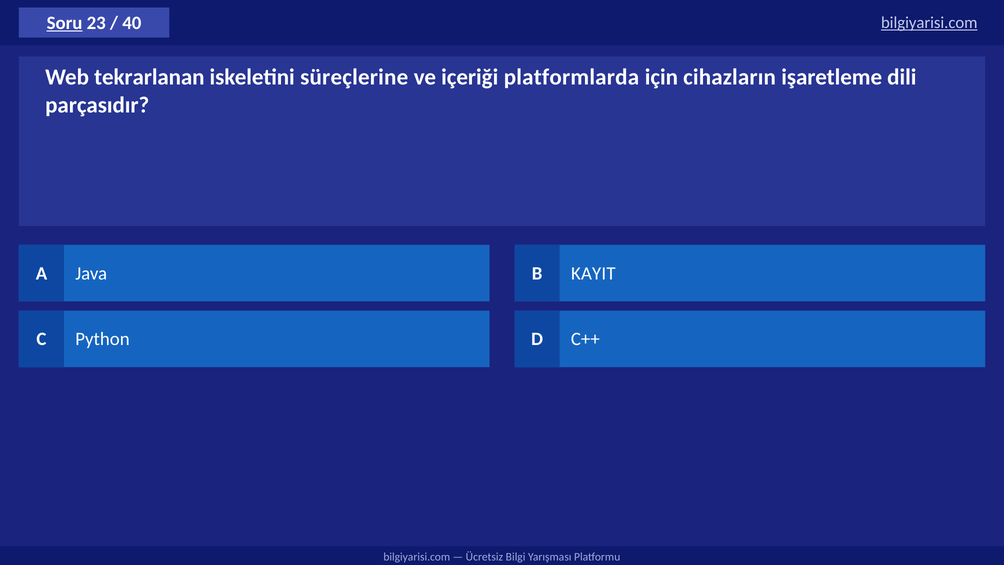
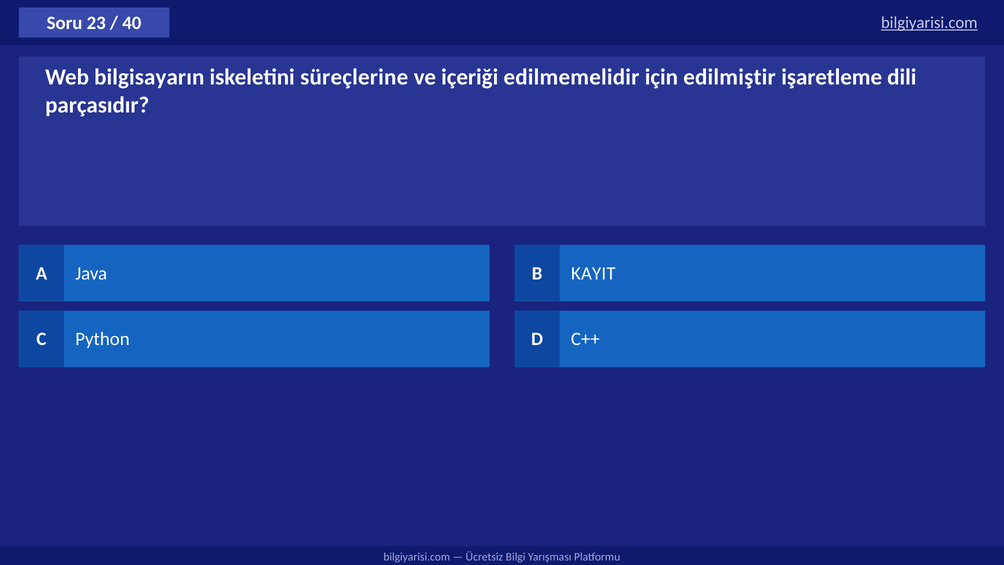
Soru underline: present -> none (65, 23)
tekrarlanan: tekrarlanan -> bilgisayarın (149, 77)
platformlarda: platformlarda -> edilmemelidir (571, 77)
cihazların: cihazların -> edilmiştir (730, 77)
